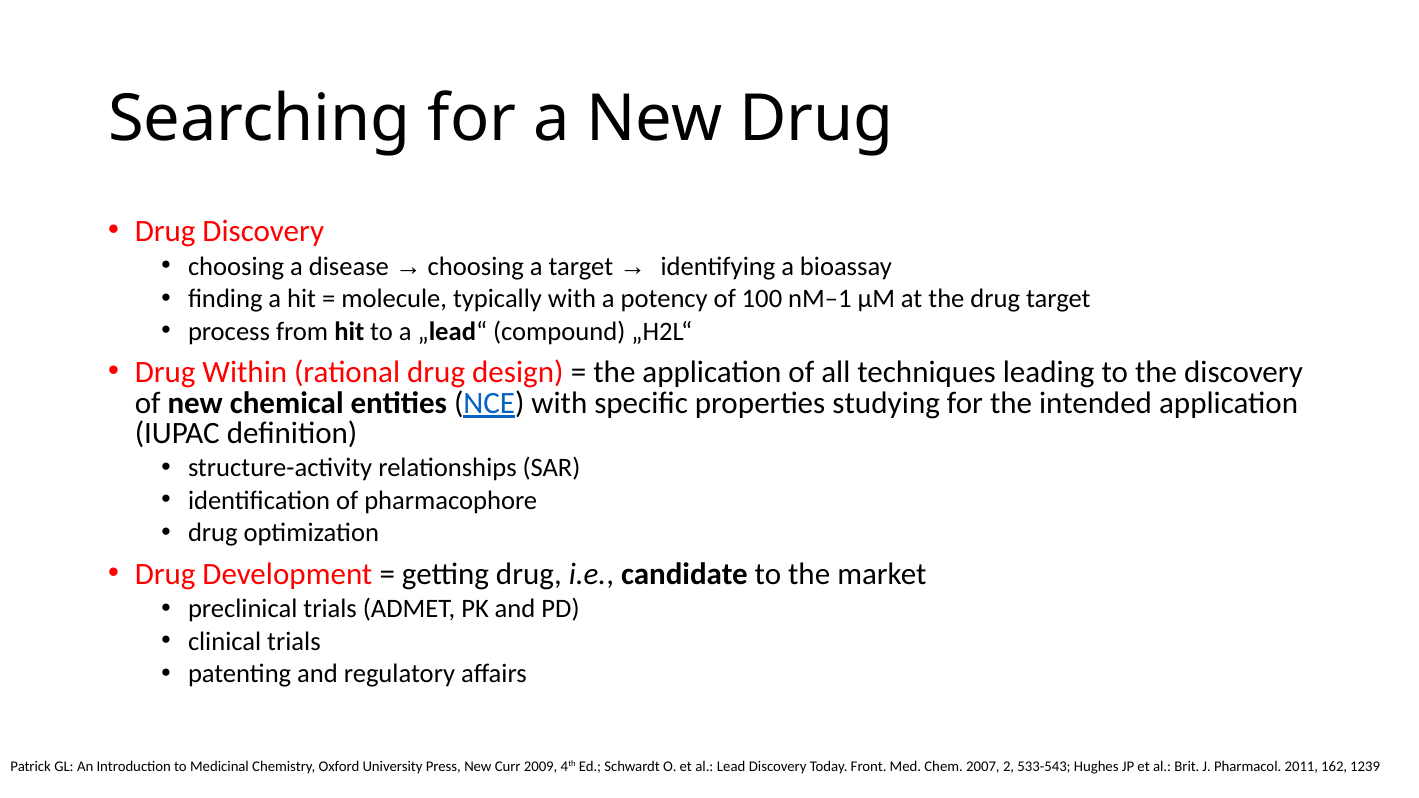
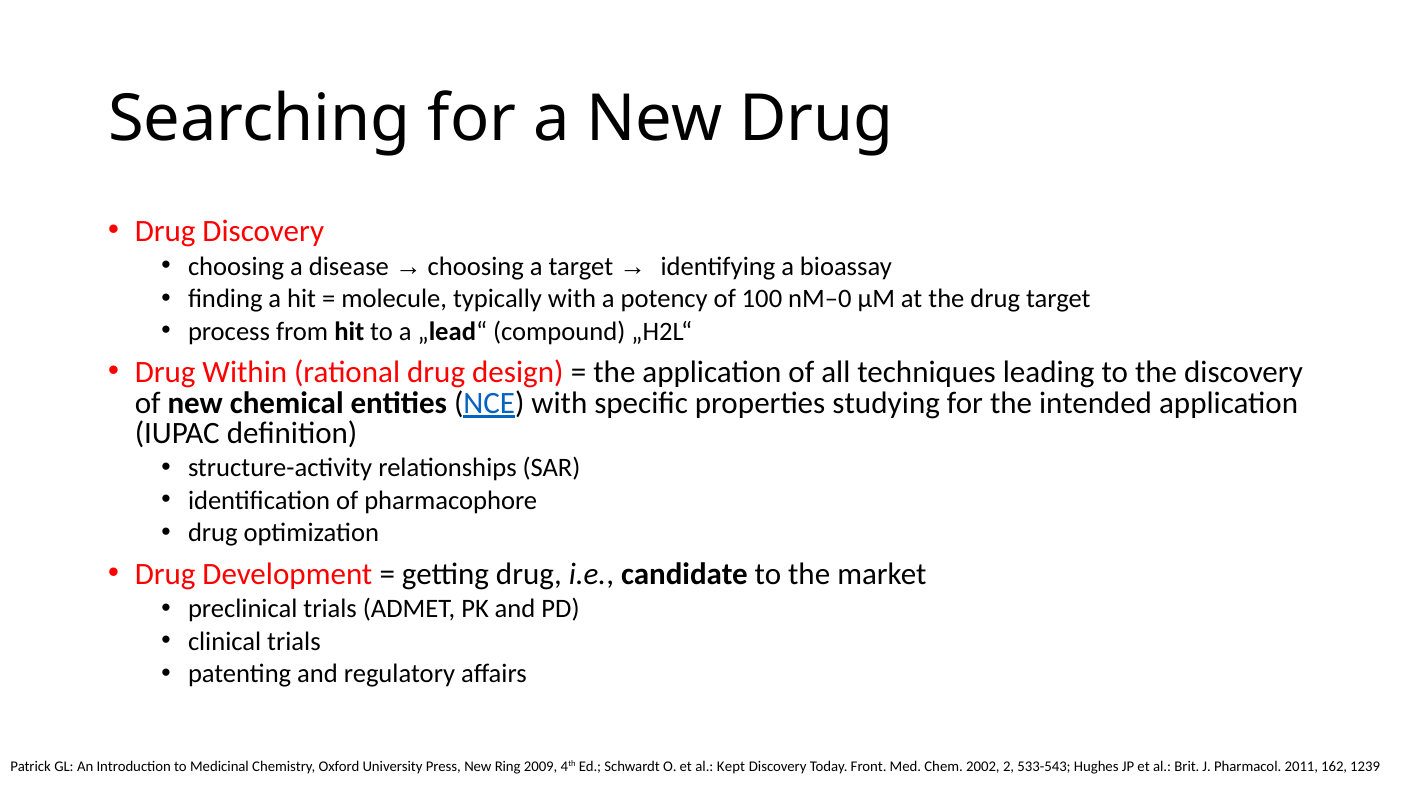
nM–1: nM–1 -> nM–0 (820, 299)
Curr: Curr -> Ring (508, 767)
Lead: Lead -> Kept (731, 767)
2007: 2007 -> 2002 (983, 767)
